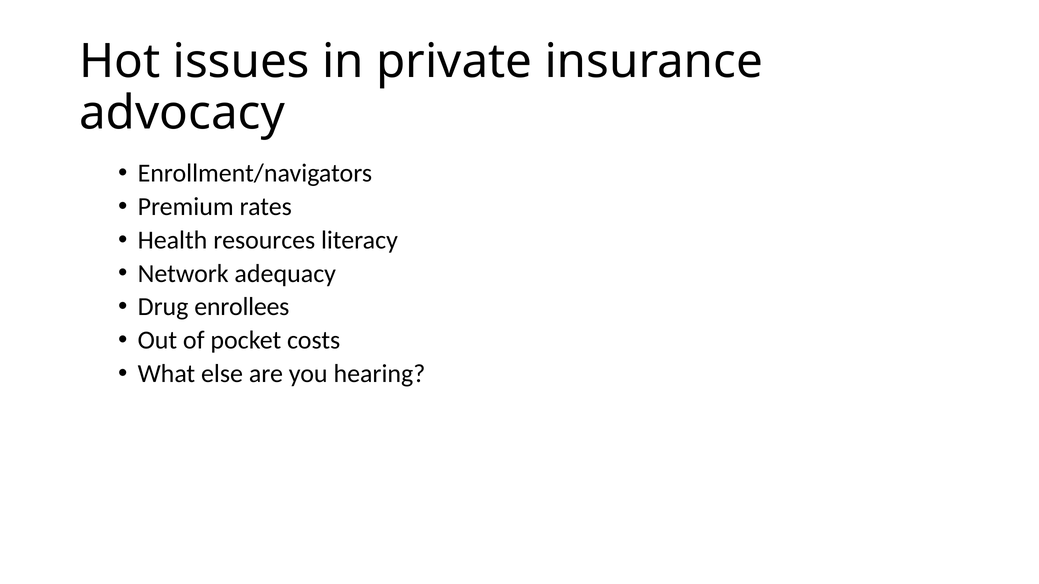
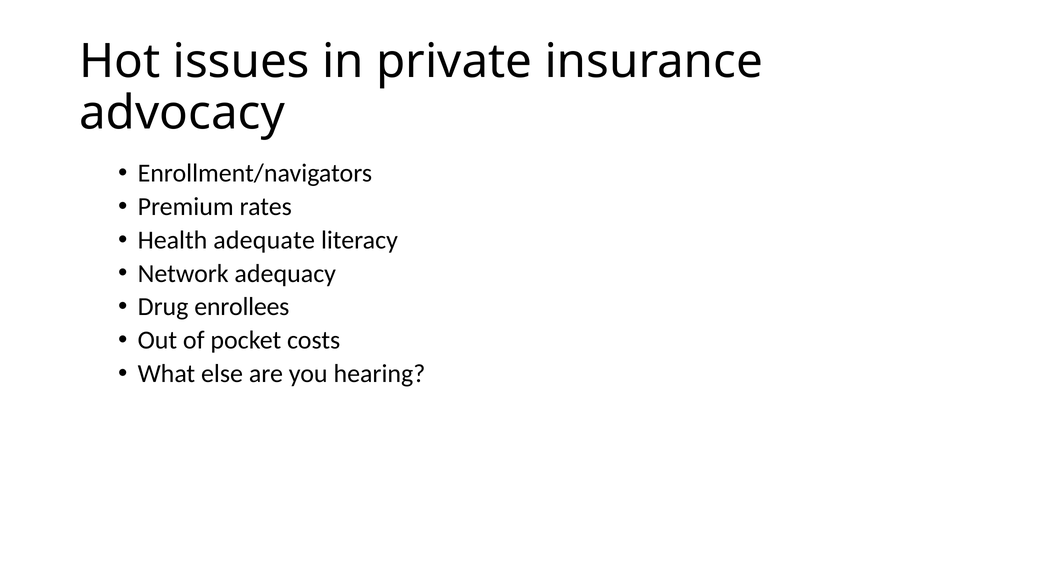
resources: resources -> adequate (264, 240)
